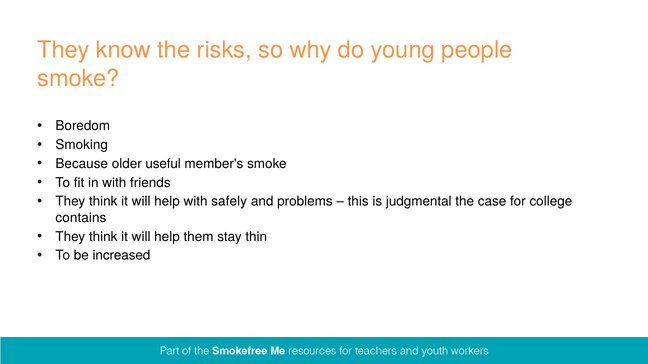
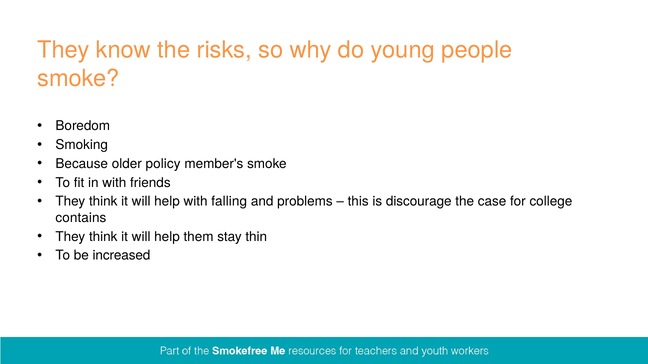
useful: useful -> policy (163, 164)
safely: safely -> falling (229, 202)
judgmental: judgmental -> discourage (419, 202)
